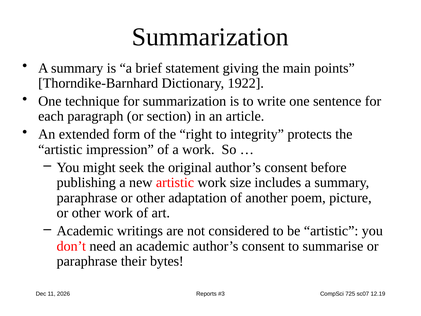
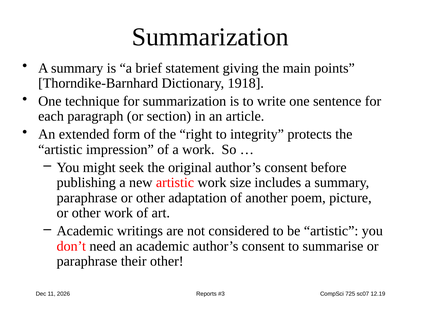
1922: 1922 -> 1918 (246, 83)
their bytes: bytes -> other (167, 261)
